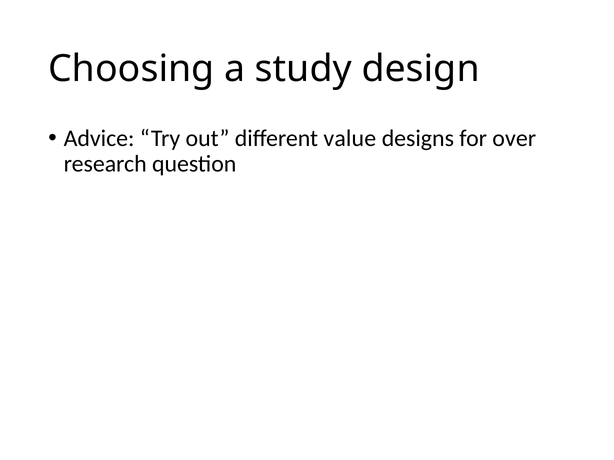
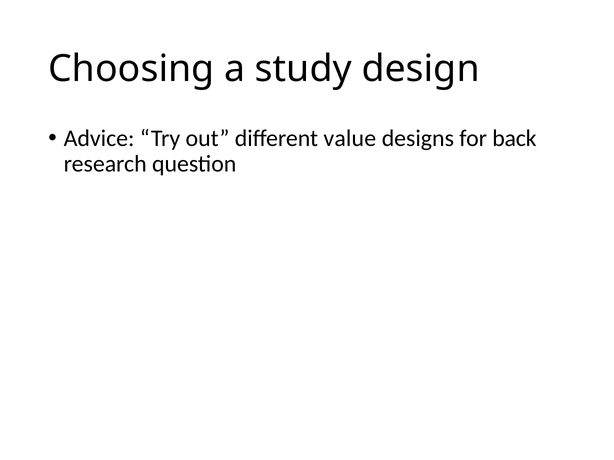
over: over -> back (514, 138)
